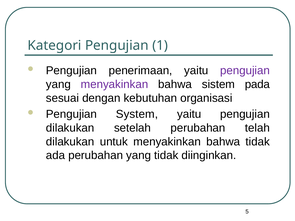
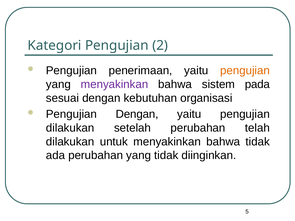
1: 1 -> 2 (160, 45)
pengujian colour: purple -> orange (245, 71)
Pengujian System: System -> Dengan (137, 114)
